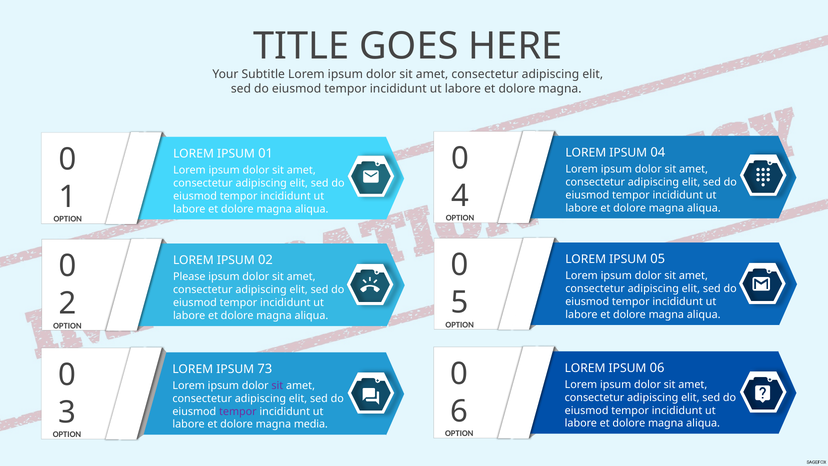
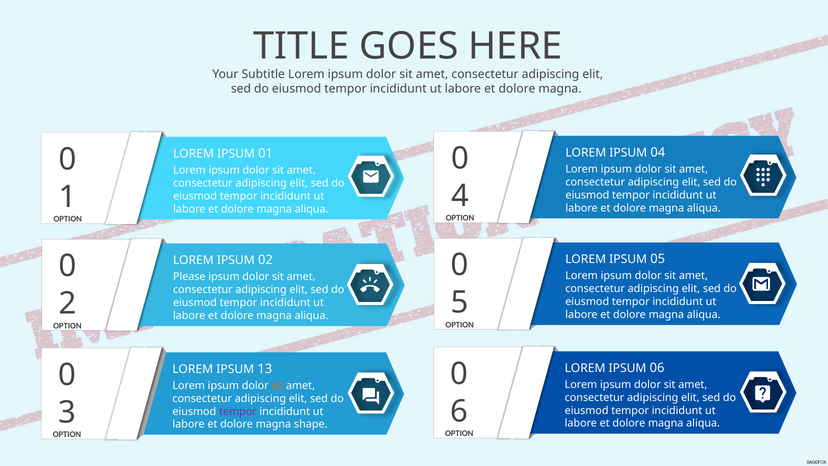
73: 73 -> 13 (265, 369)
sit colour: purple -> orange (277, 385)
media: media -> shape (311, 424)
